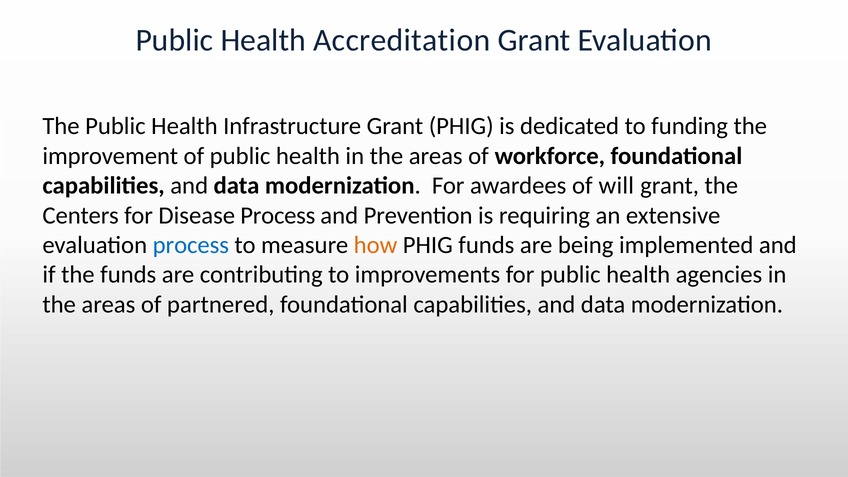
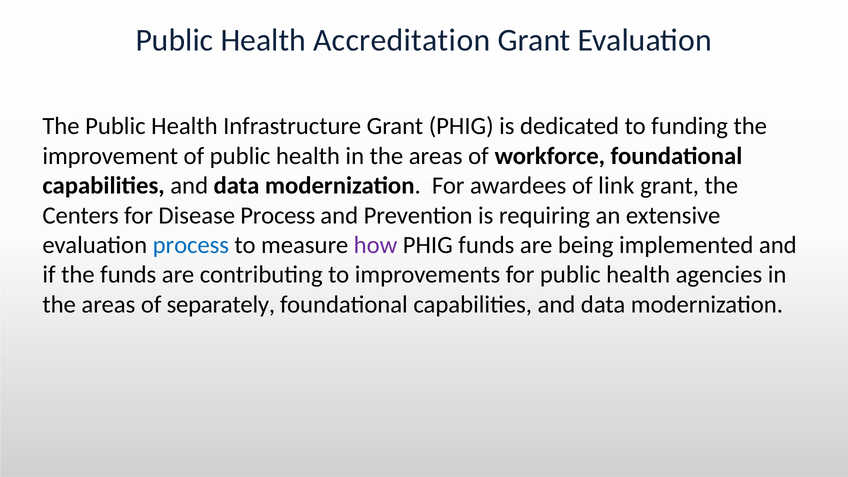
will: will -> link (616, 186)
how colour: orange -> purple (376, 245)
partnered: partnered -> separately (221, 304)
